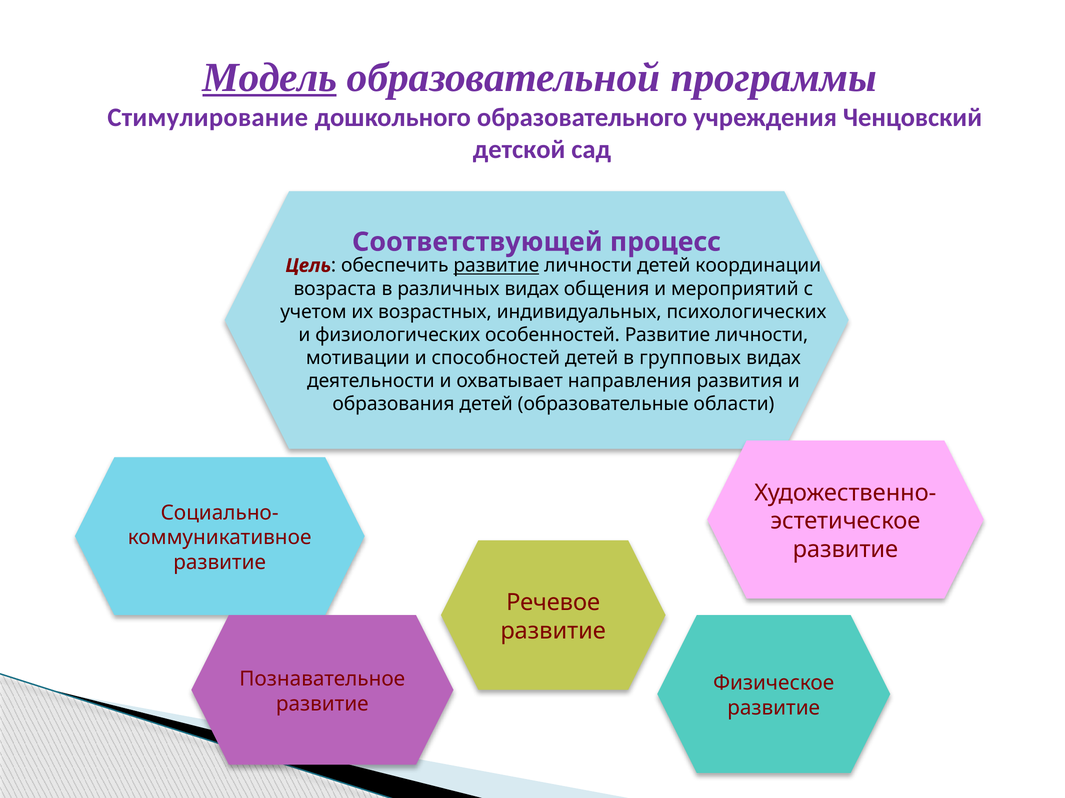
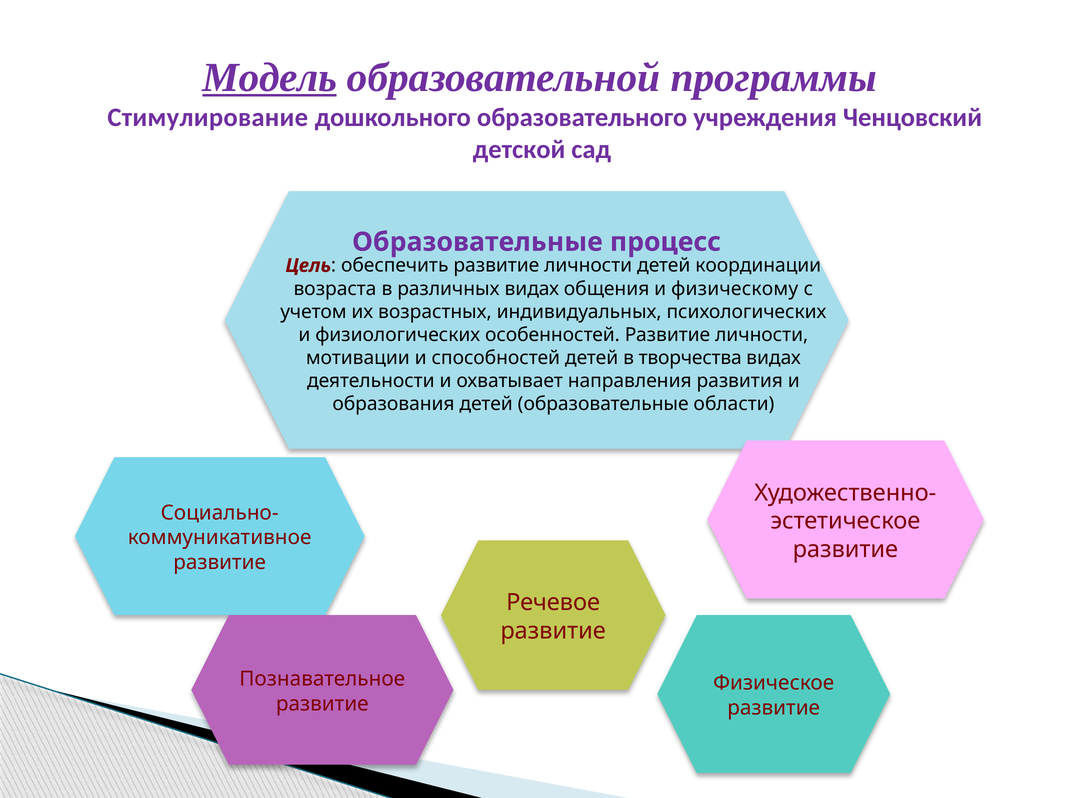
Соответствующей: Соответствующей -> Образовательные (477, 242)
развитие underline: present -> none (496, 266)
мероприятий: мероприятий -> физическому (735, 289)
групповых: групповых -> творчества (690, 358)
